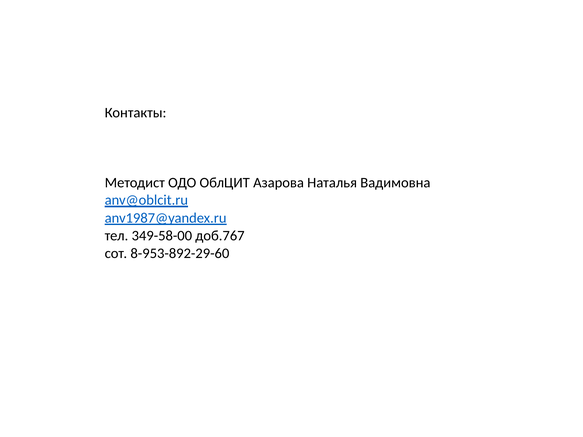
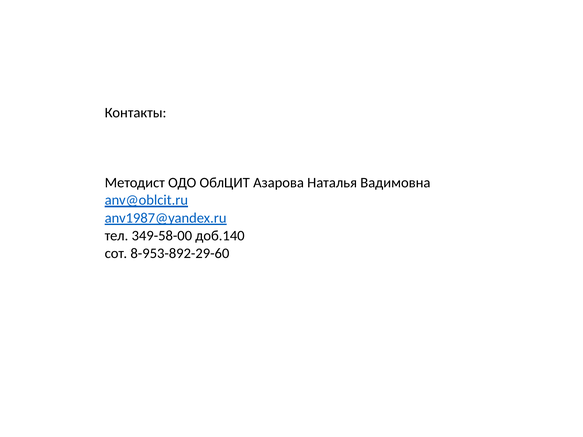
доб.767: доб.767 -> доб.140 (220, 236)
